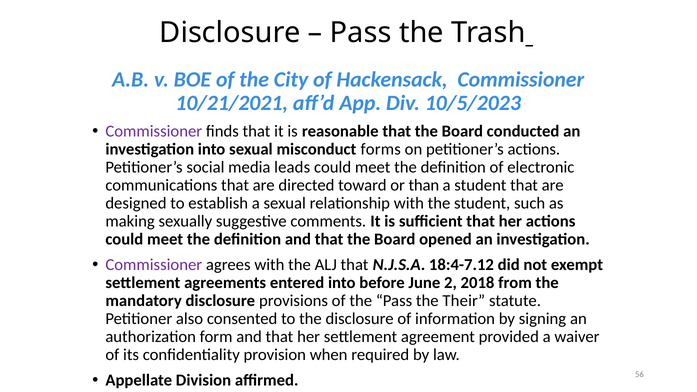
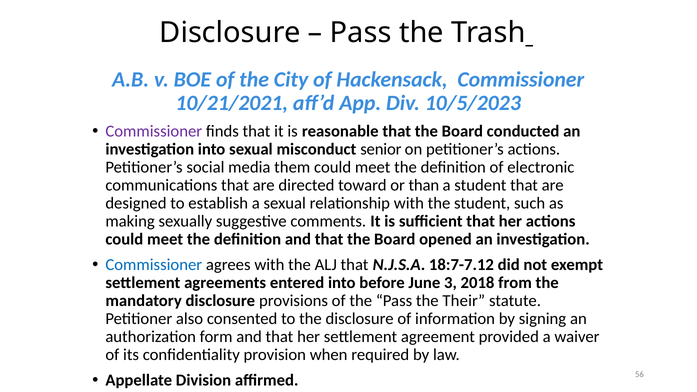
forms: forms -> senior (381, 149)
leads: leads -> them (292, 167)
Commissioner colour: purple -> blue (154, 265)
18:4-7.12: 18:4-7.12 -> 18:7-7.12 (461, 265)
2: 2 -> 3 (450, 283)
